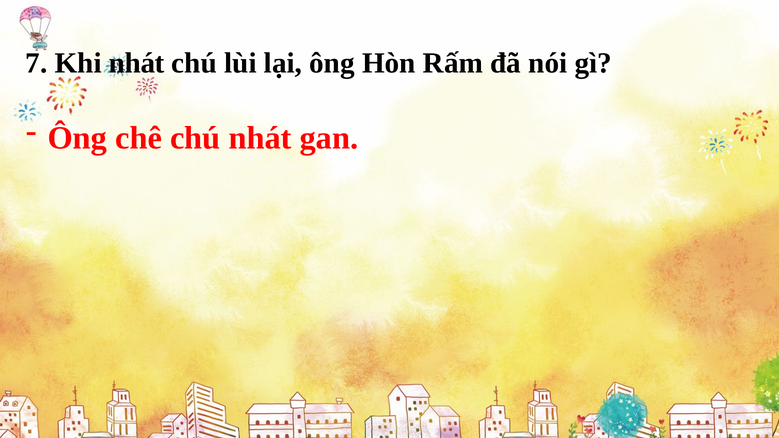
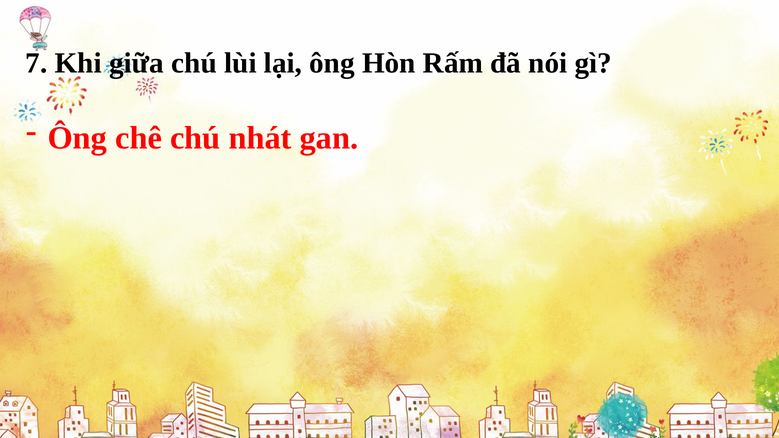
Khi nhát: nhát -> giữa (137, 63)
